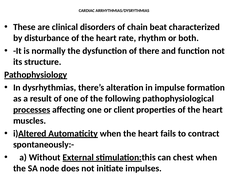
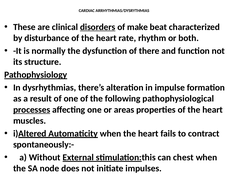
disorders underline: none -> present (98, 27)
chain: chain -> make (138, 27)
client: client -> areas (124, 110)
